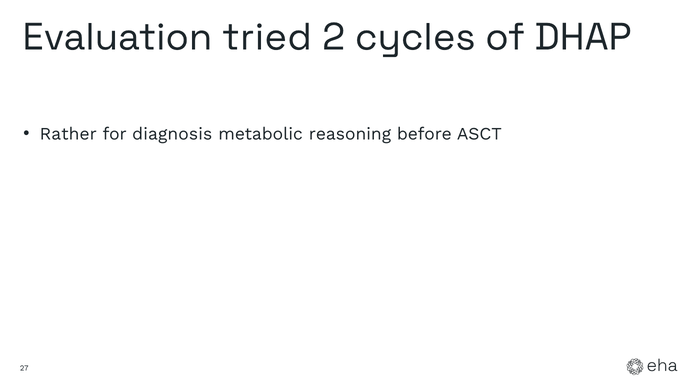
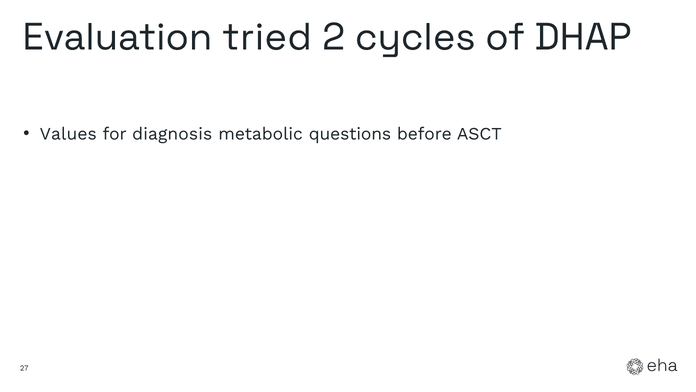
Rather: Rather -> Values (68, 134)
reasoning: reasoning -> questions (350, 134)
